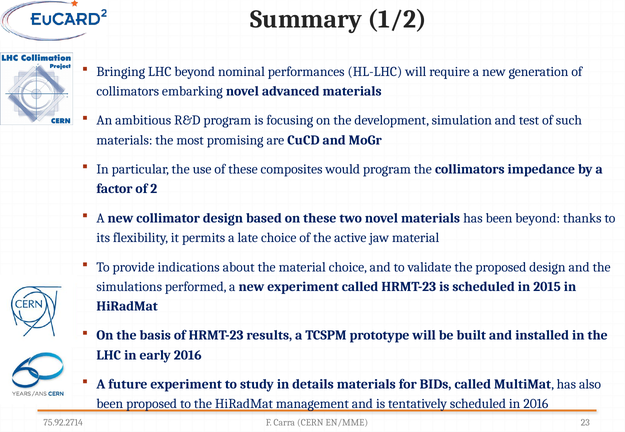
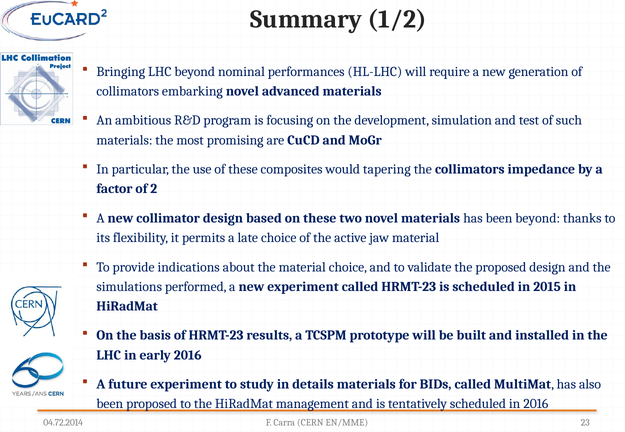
would program: program -> tapering (387, 170)
75.92.2714: 75.92.2714 -> 04.72.2014 (63, 423)
